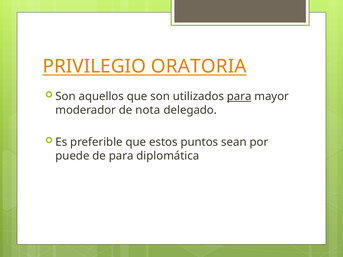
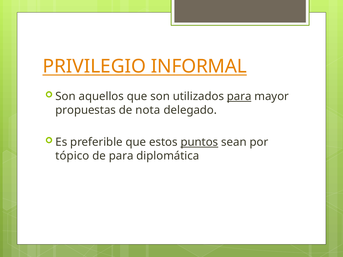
ORATORIA: ORATORIA -> INFORMAL (199, 67)
moderador: moderador -> propuestas (86, 110)
puntos underline: none -> present (199, 142)
puede: puede -> tópico (72, 156)
